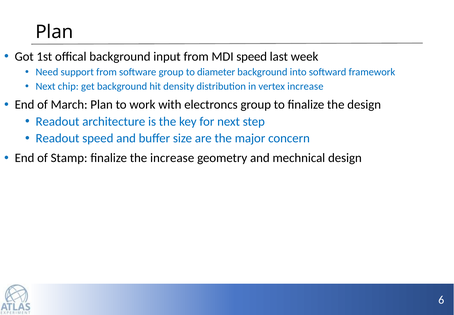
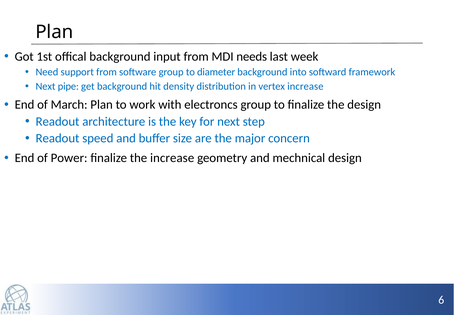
MDI speed: speed -> needs (252, 56)
chip: chip -> pipe (68, 86)
Stamp: Stamp -> Power (69, 158)
